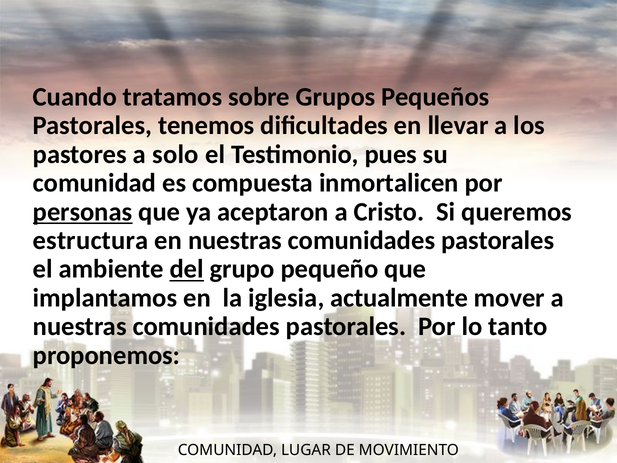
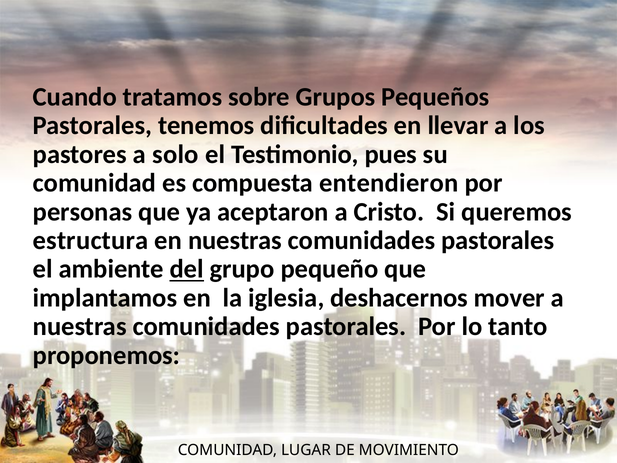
inmortalicen: inmortalicen -> entendieron (389, 183)
personas underline: present -> none (83, 212)
actualmente: actualmente -> deshacernos (399, 298)
